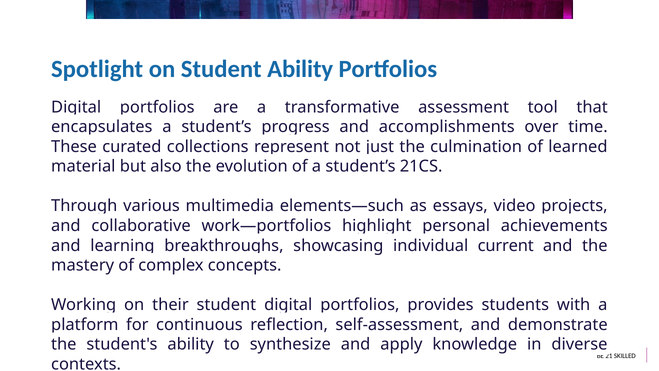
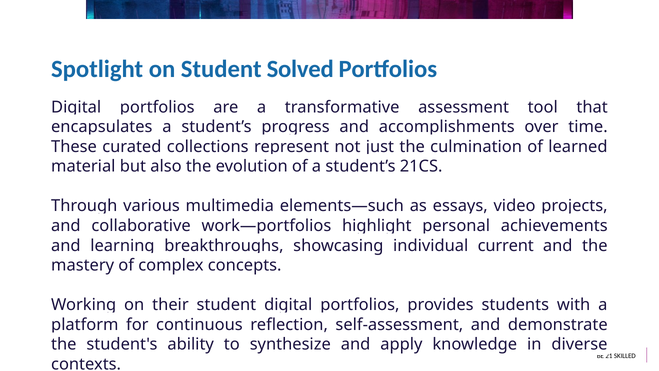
Student Ability: Ability -> Solved (300, 69)
